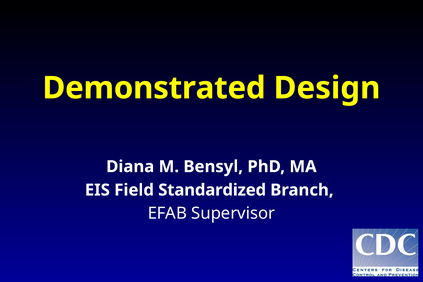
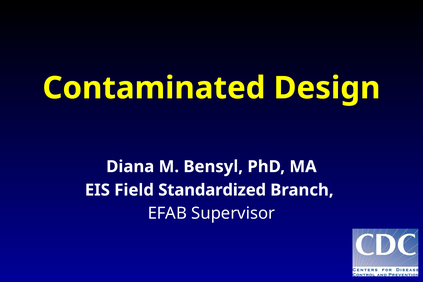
Demonstrated: Demonstrated -> Contaminated (154, 88)
